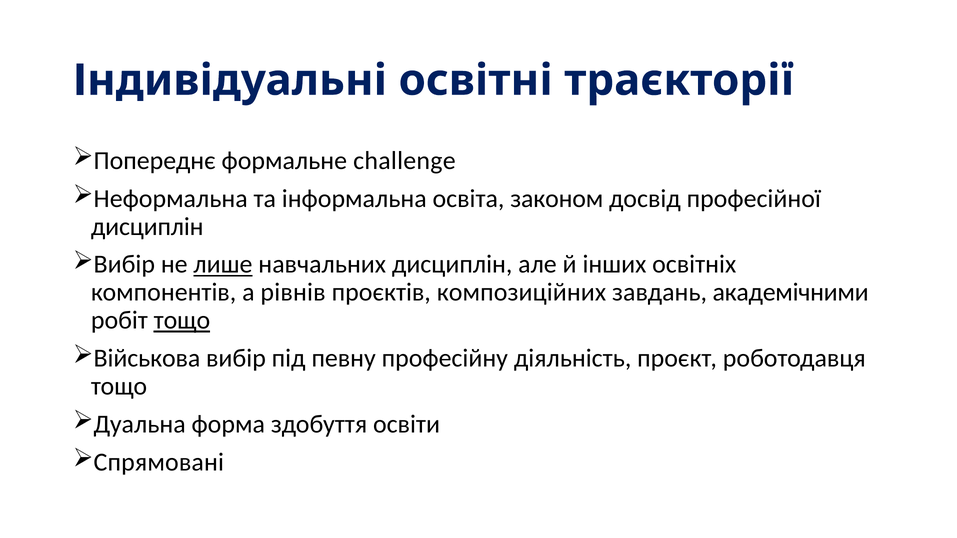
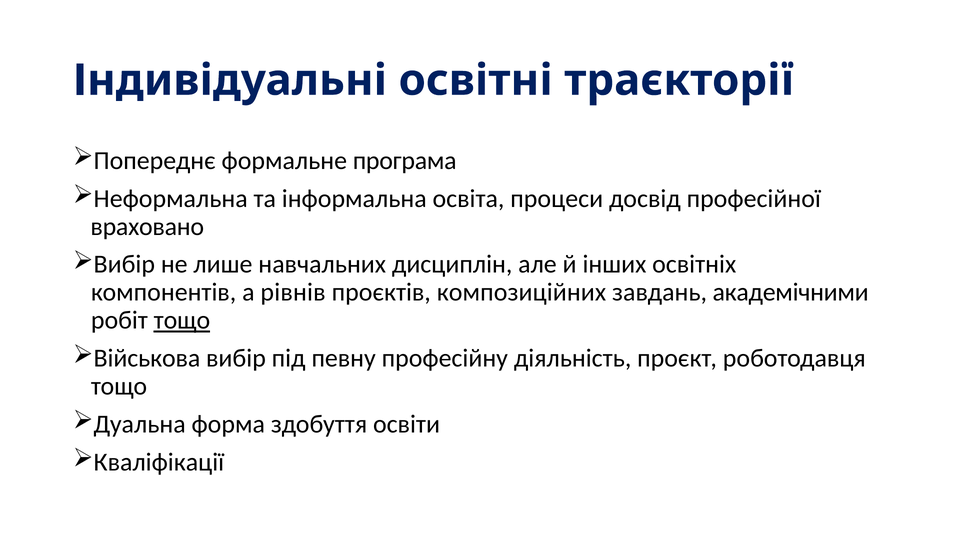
challenge: challenge -> програма (405, 161)
законом: законом -> процеси (557, 199)
дисциплін: дисциплін -> враховано (147, 227)
лише underline: present -> none (223, 265)
Спрямовані: Спрямовані -> Кваліфікації (159, 462)
